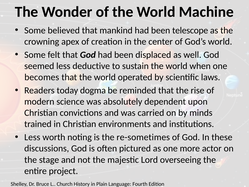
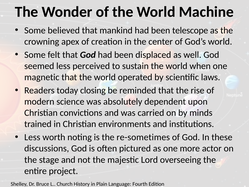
deductive: deductive -> perceived (91, 66)
becomes: becomes -> magnetic (42, 77)
dogma: dogma -> closing (93, 90)
